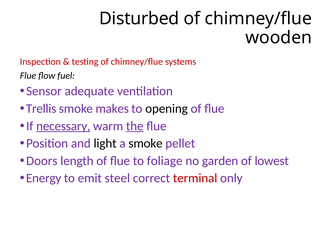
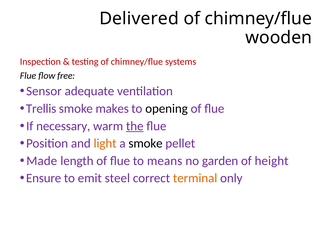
Disturbed: Disturbed -> Delivered (139, 19)
fuel: fuel -> free (66, 76)
necessary underline: present -> none (63, 126)
light colour: black -> orange (105, 143)
Doors: Doors -> Made (42, 161)
foliage: foliage -> means (165, 161)
lowest: lowest -> height (272, 161)
Energy: Energy -> Ensure (44, 178)
terminal colour: red -> orange (195, 178)
